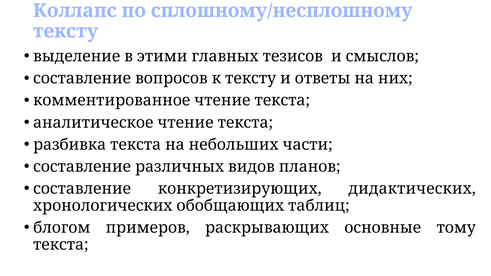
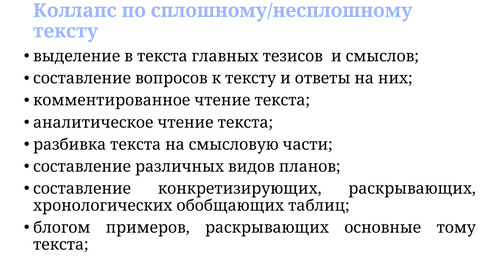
в этими: этими -> текста (162, 56)
небольших: небольших -> смысловую (234, 145)
конкретизирующих дидактических: дидактических -> раскрывающих (412, 189)
